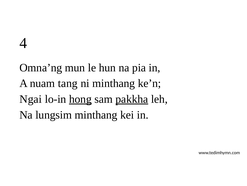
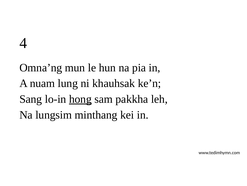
tang: tang -> lung (68, 83)
ni minthang: minthang -> khauhsak (114, 83)
Ngai: Ngai -> Sang (31, 99)
pakkha underline: present -> none (132, 99)
